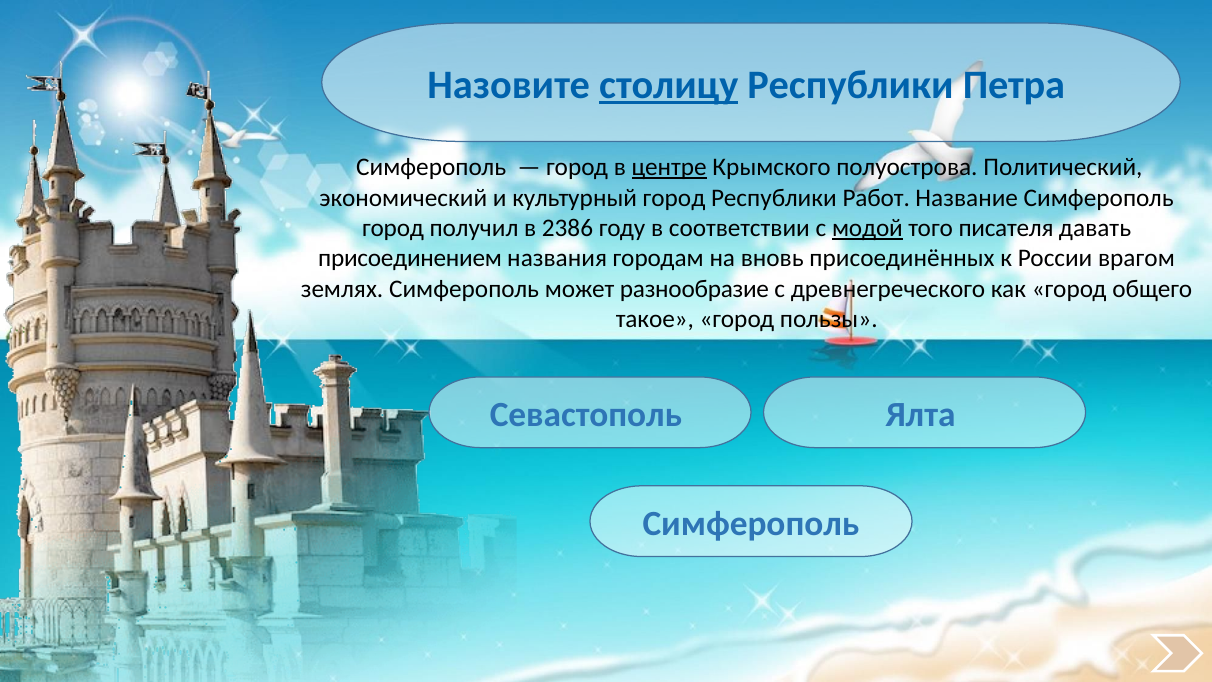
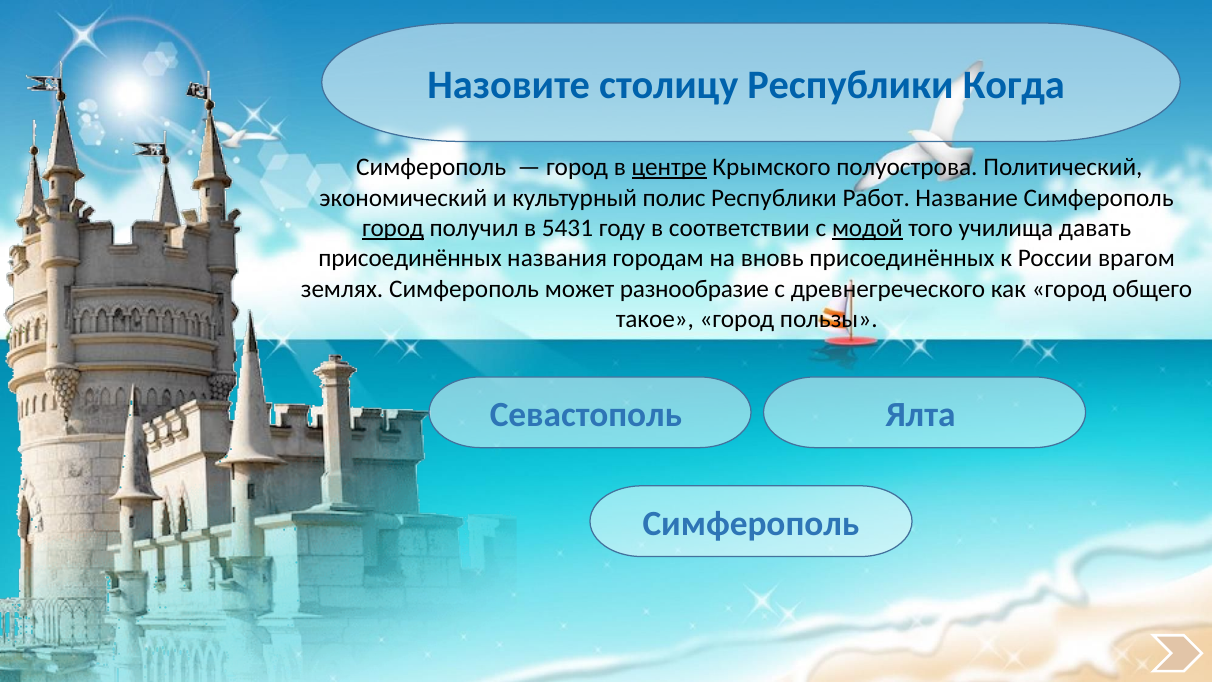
столицу underline: present -> none (669, 85)
Петра: Петра -> Когда (1014, 85)
культурный город: город -> полис (674, 198)
город underline: none -> present (393, 228)
2386: 2386 -> 5431 (567, 228)
писателя: писателя -> училища (1006, 228)
присоединением: присоединением -> присоединённых (410, 258)
